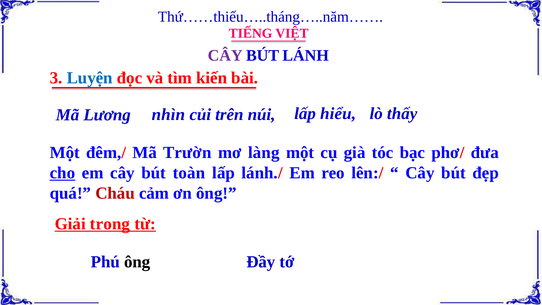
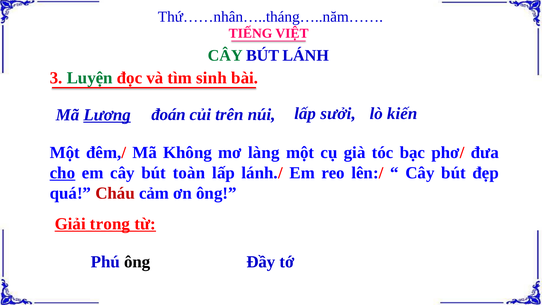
Thứ……thiếu…..tháng…..năm……: Thứ……thiếu…..tháng…..năm…… -> Thứ……nhân…..tháng…..năm…… (270, 17)
CÂY colour: purple -> green (225, 55)
Luyện colour: blue -> green (90, 78)
kiến: kiến -> sinh (212, 78)
nhìn: nhìn -> đoán (169, 114)
hiểu: hiểu -> sưởi (338, 113)
thấy: thấy -> kiến (402, 113)
Lương underline: none -> present (107, 115)
Trườn: Trườn -> Không (188, 152)
